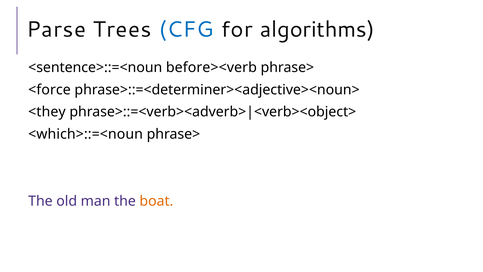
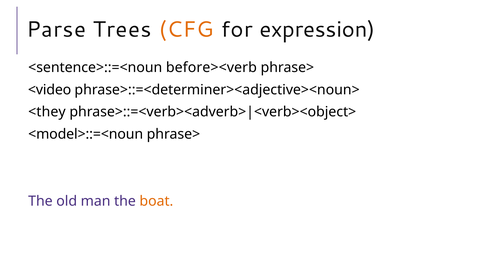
CFG colour: blue -> orange (186, 30)
algorithms: algorithms -> expression (317, 30)
<force: <force -> <video (50, 90)
<which>::=<noun: <which>::=<noun -> <model>::=<noun (86, 134)
